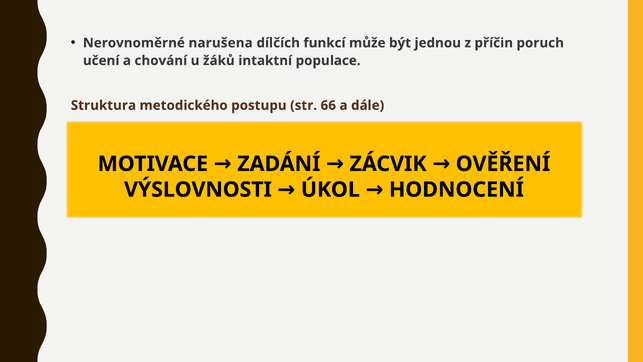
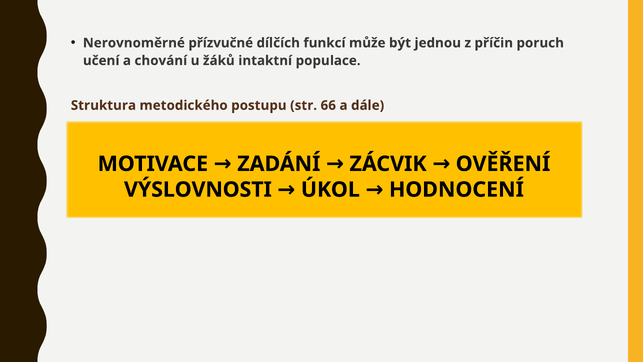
narušena: narušena -> přízvučné (221, 43)
